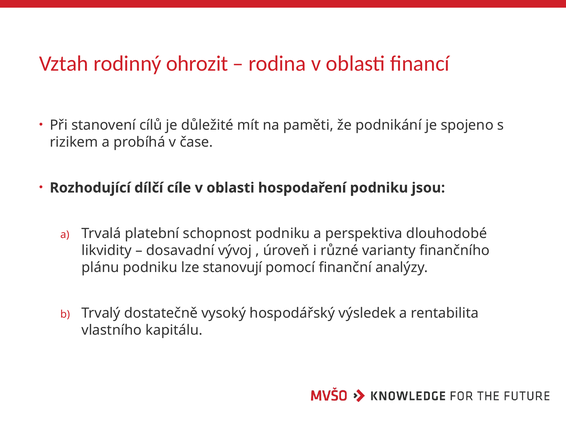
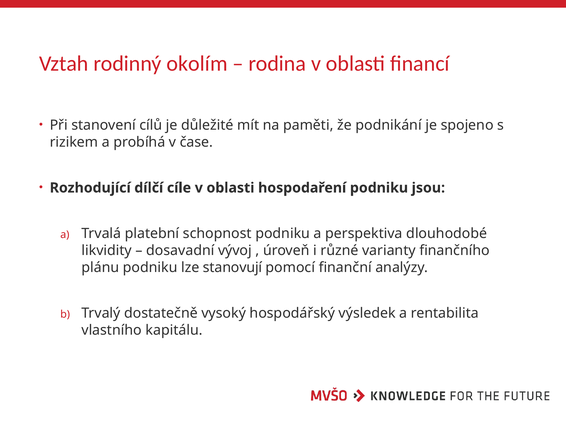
ohrozit: ohrozit -> okolím (197, 63)
